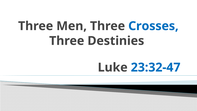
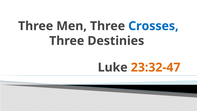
23:32-47 colour: blue -> orange (156, 67)
